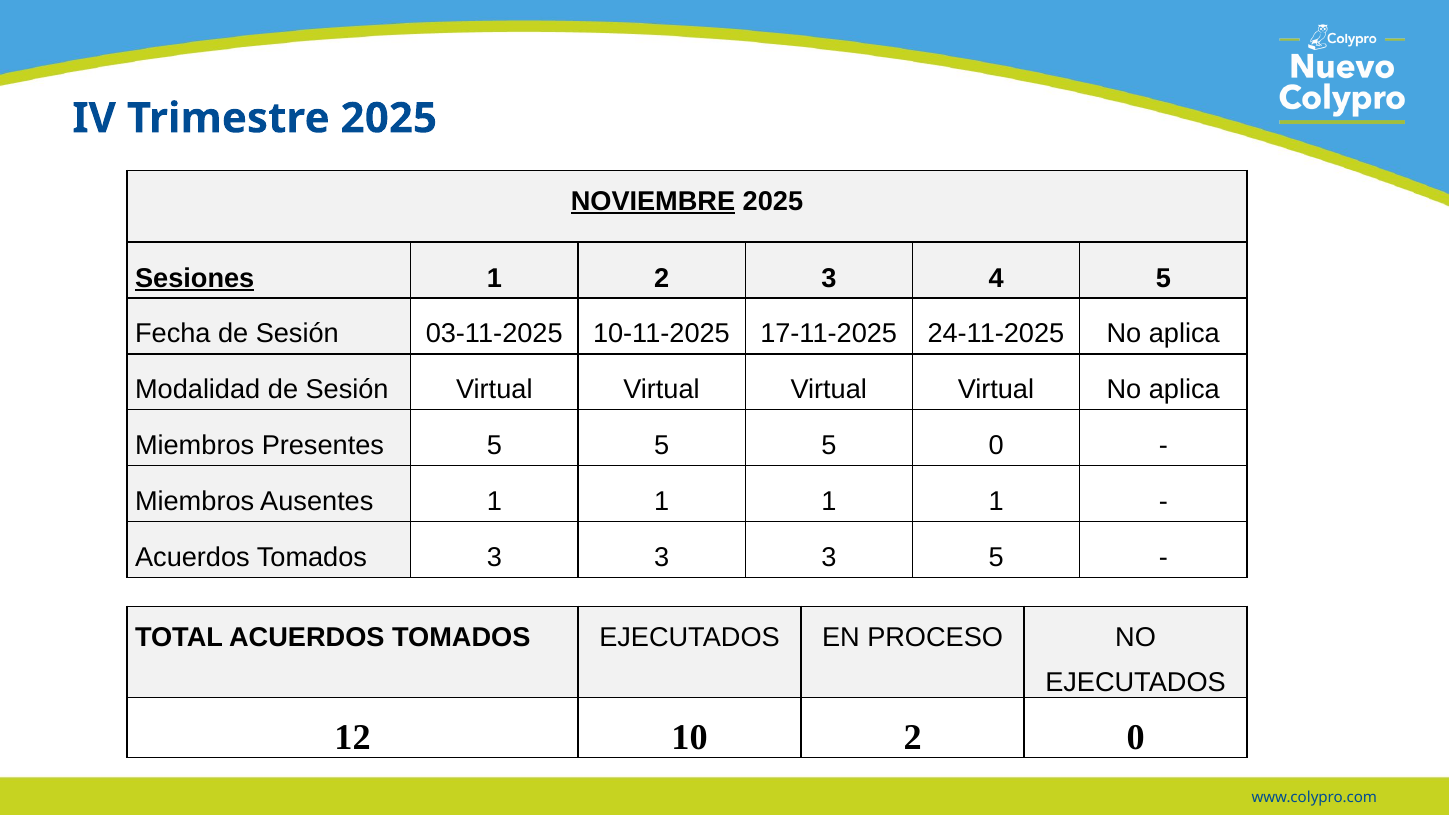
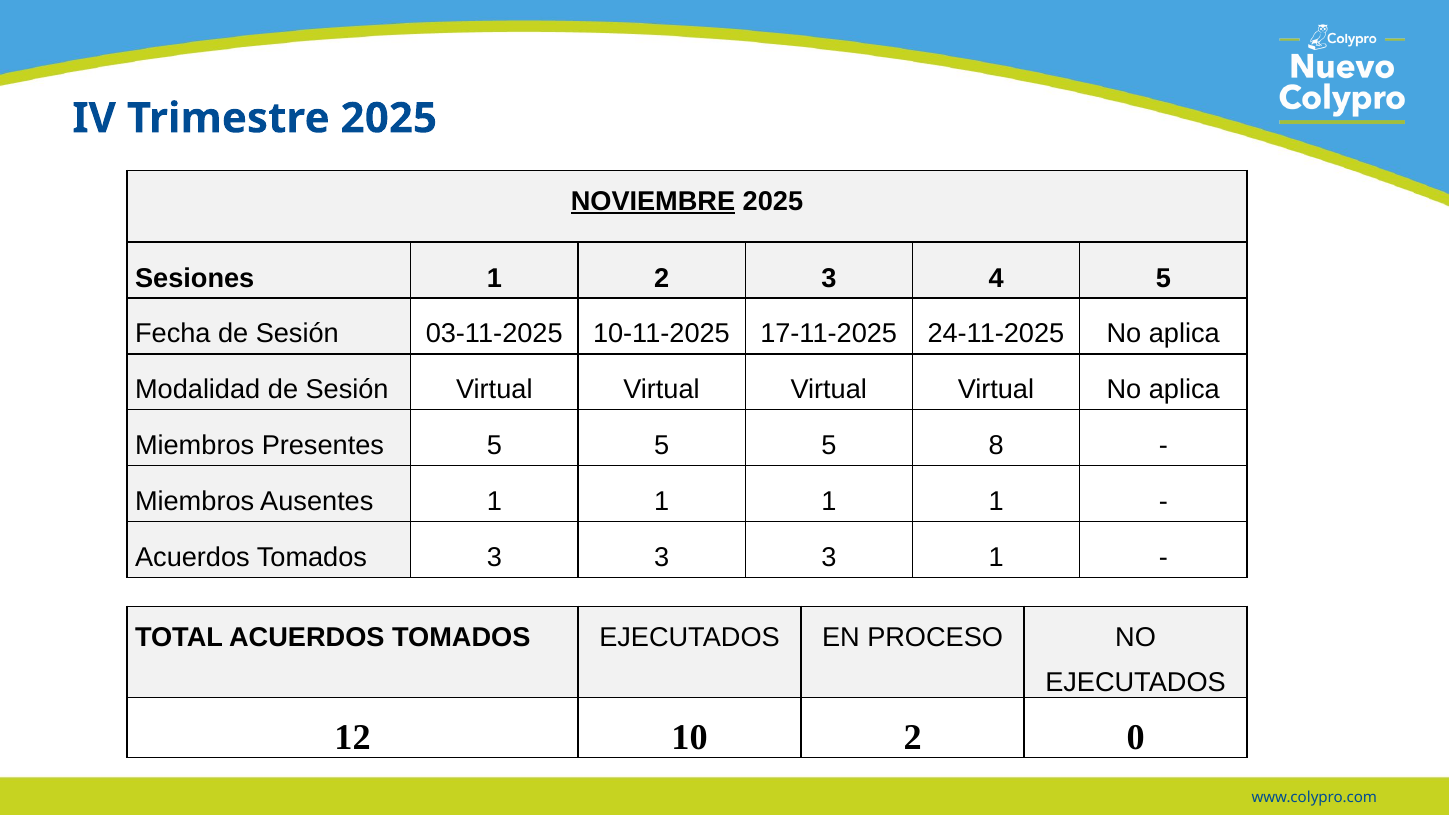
Sesiones underline: present -> none (195, 278)
5 0: 0 -> 8 (996, 446)
3 5: 5 -> 1 (996, 558)
